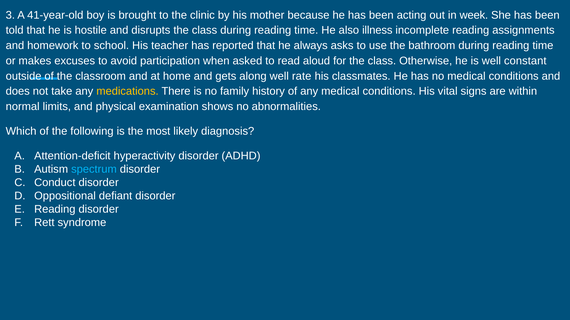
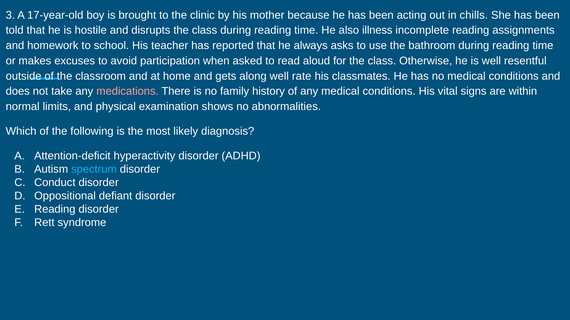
41-year-old: 41-year-old -> 17-year-old (55, 15)
week: week -> chills (474, 15)
constant: constant -> resentful (525, 61)
medications colour: yellow -> pink (127, 91)
